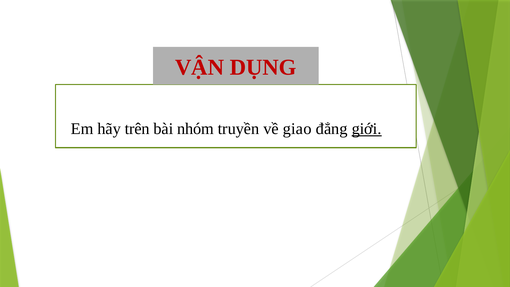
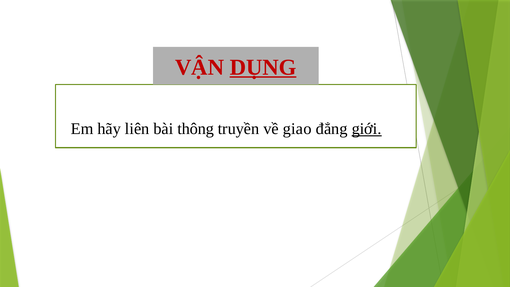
DỤNG underline: none -> present (263, 67)
trên: trên -> liên (137, 129)
nhóm: nhóm -> thông (196, 129)
